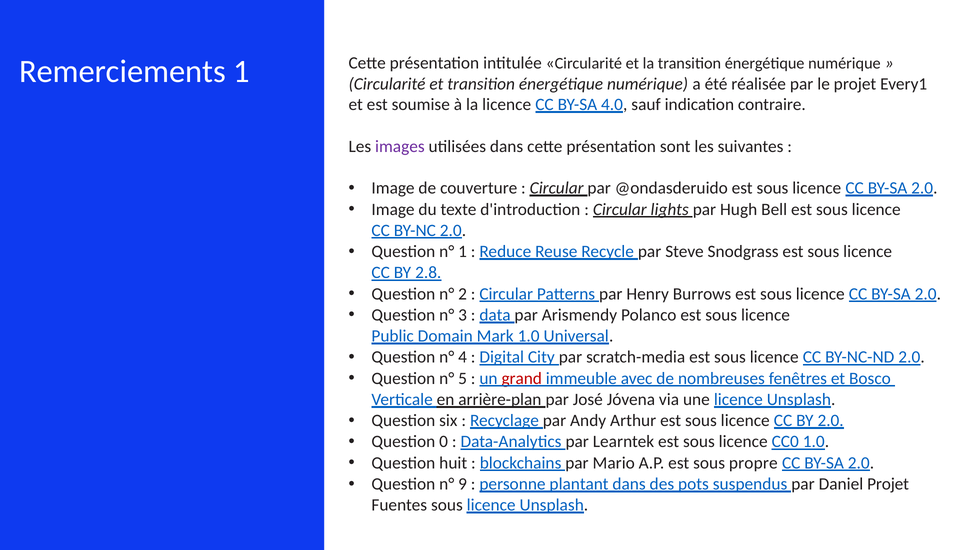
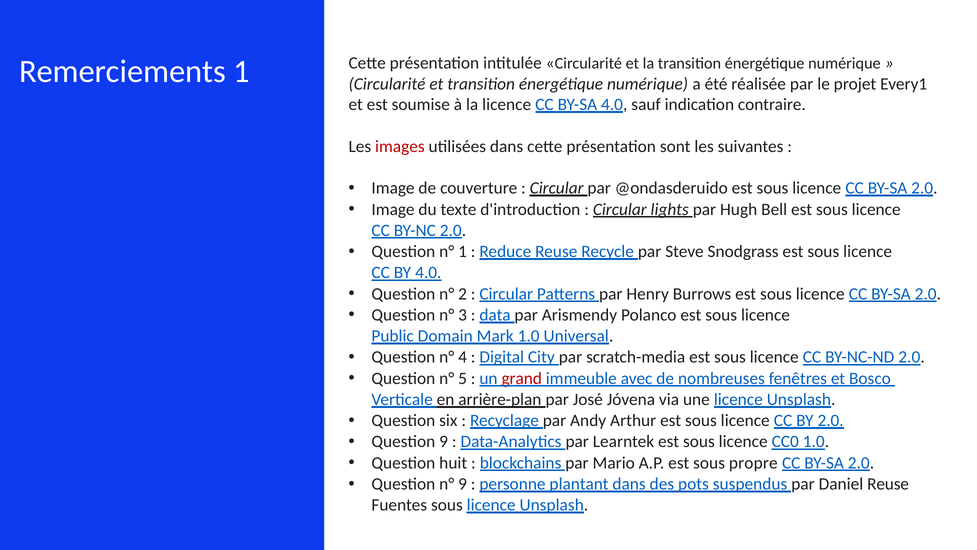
images colour: purple -> red (400, 146)
BY 2.8: 2.8 -> 4.0 (428, 272)
Question 0: 0 -> 9 (444, 441)
Daniel Projet: Projet -> Reuse (888, 484)
